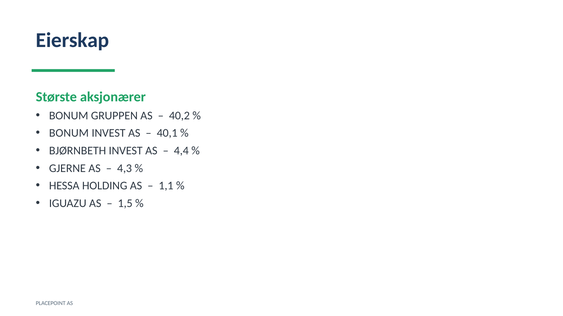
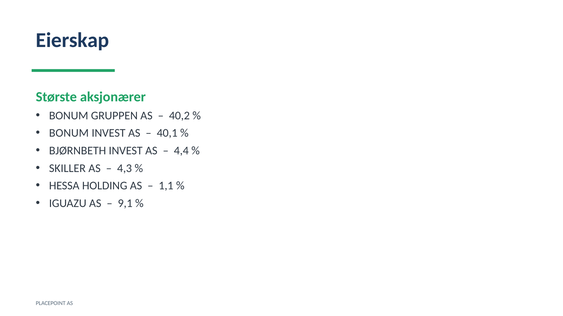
GJERNE: GJERNE -> SKILLER (67, 169)
1,5: 1,5 -> 9,1 (125, 204)
